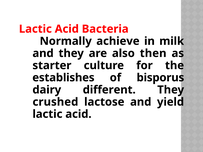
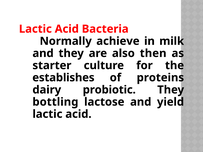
bisporus: bisporus -> proteins (160, 78)
different: different -> probiotic (109, 90)
crushed: crushed -> bottling (55, 102)
